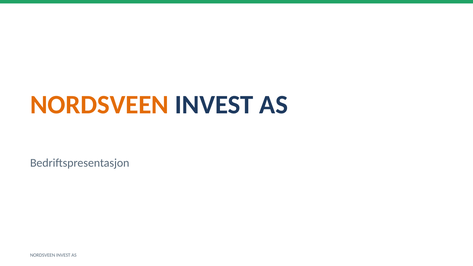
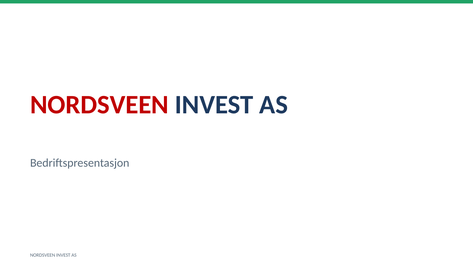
NORDSVEEN colour: orange -> red (99, 105)
